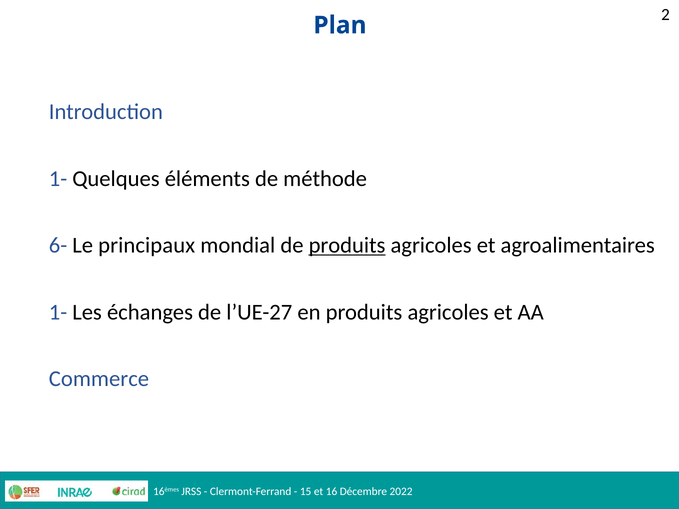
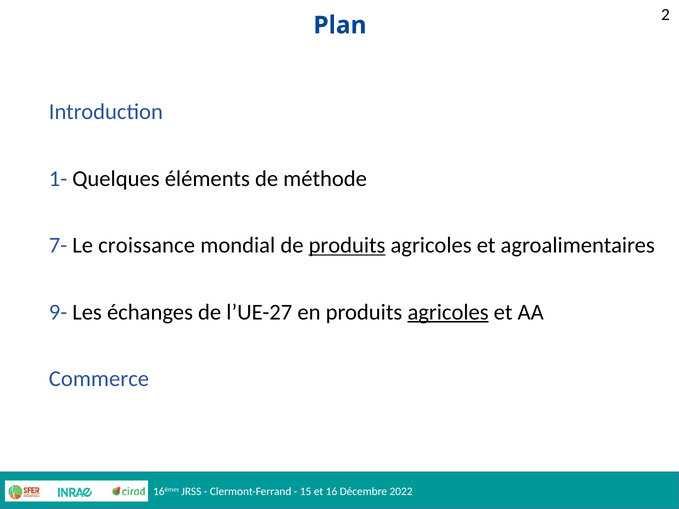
6-: 6- -> 7- (58, 245)
principaux: principaux -> croissance (147, 245)
1-: 1- -> 9- (58, 312)
agricoles underline: none -> present (448, 312)
